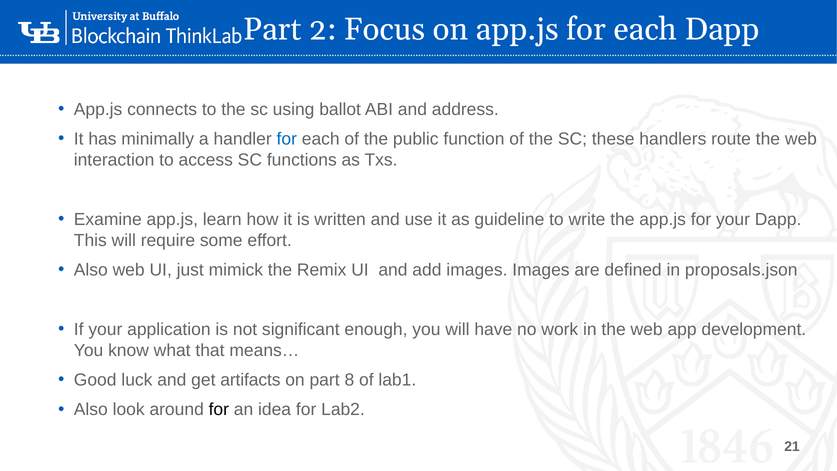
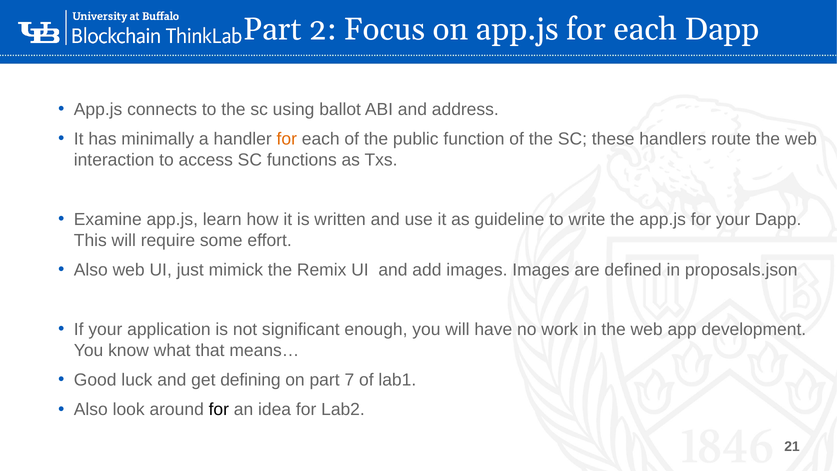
for colour: blue -> orange (287, 139)
artifacts: artifacts -> defining (250, 380)
8: 8 -> 7 (349, 380)
